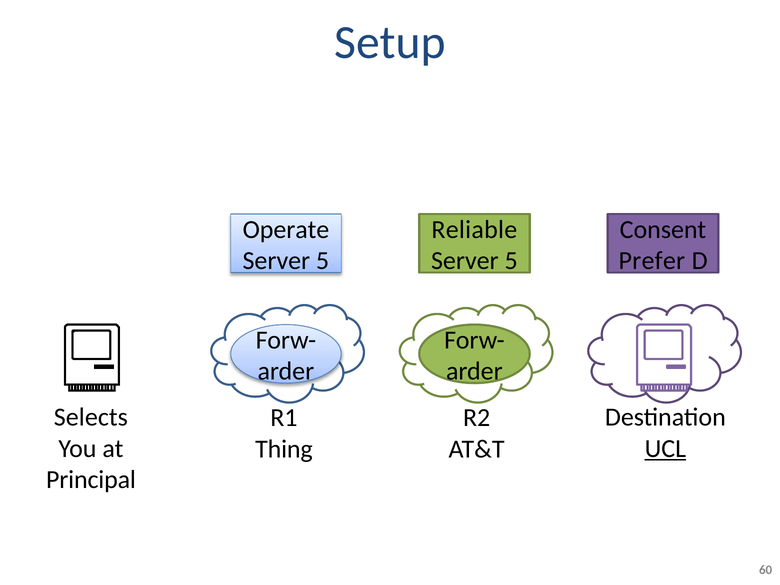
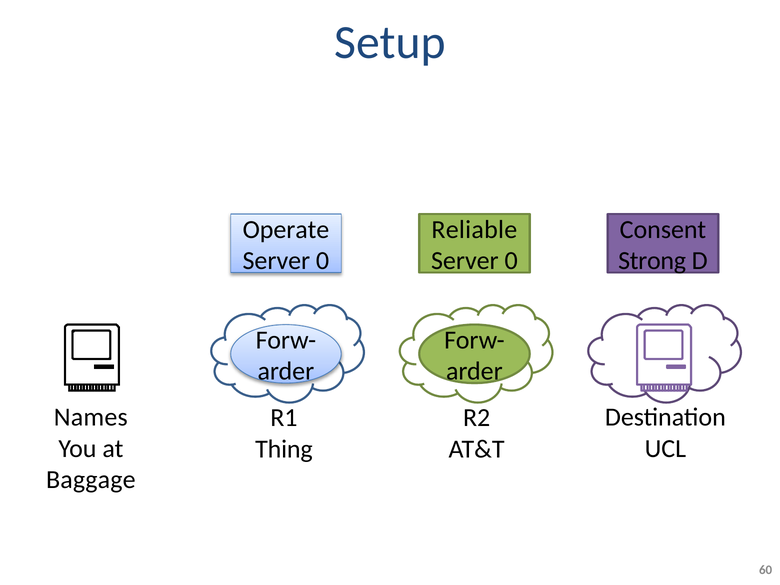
5: 5 -> 0 (323, 261)
5: 5 -> 0 (511, 261)
Prefer: Prefer -> Strong (652, 261)
Selects: Selects -> Names (91, 417)
UCL underline: present -> none (665, 449)
Principal: Principal -> Baggage (91, 480)
